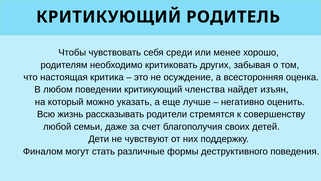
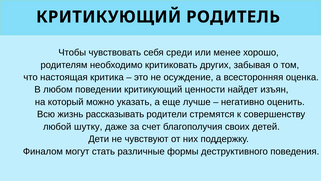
членства: членства -> ценности (205, 89)
семьи: семьи -> шутку (88, 126)
